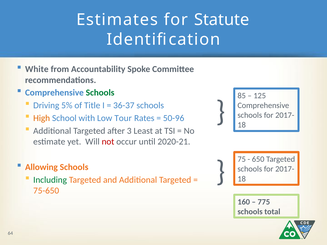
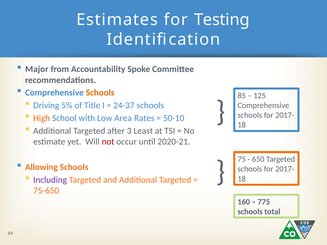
Statute: Statute -> Testing (222, 20)
White: White -> Major (37, 69)
Schools colour: green -> orange (100, 93)
36-37: 36-37 -> 24-37 (124, 106)
Tour: Tour -> Area (123, 118)
50-96: 50-96 -> 50-10 (174, 118)
Including colour: green -> purple (50, 180)
